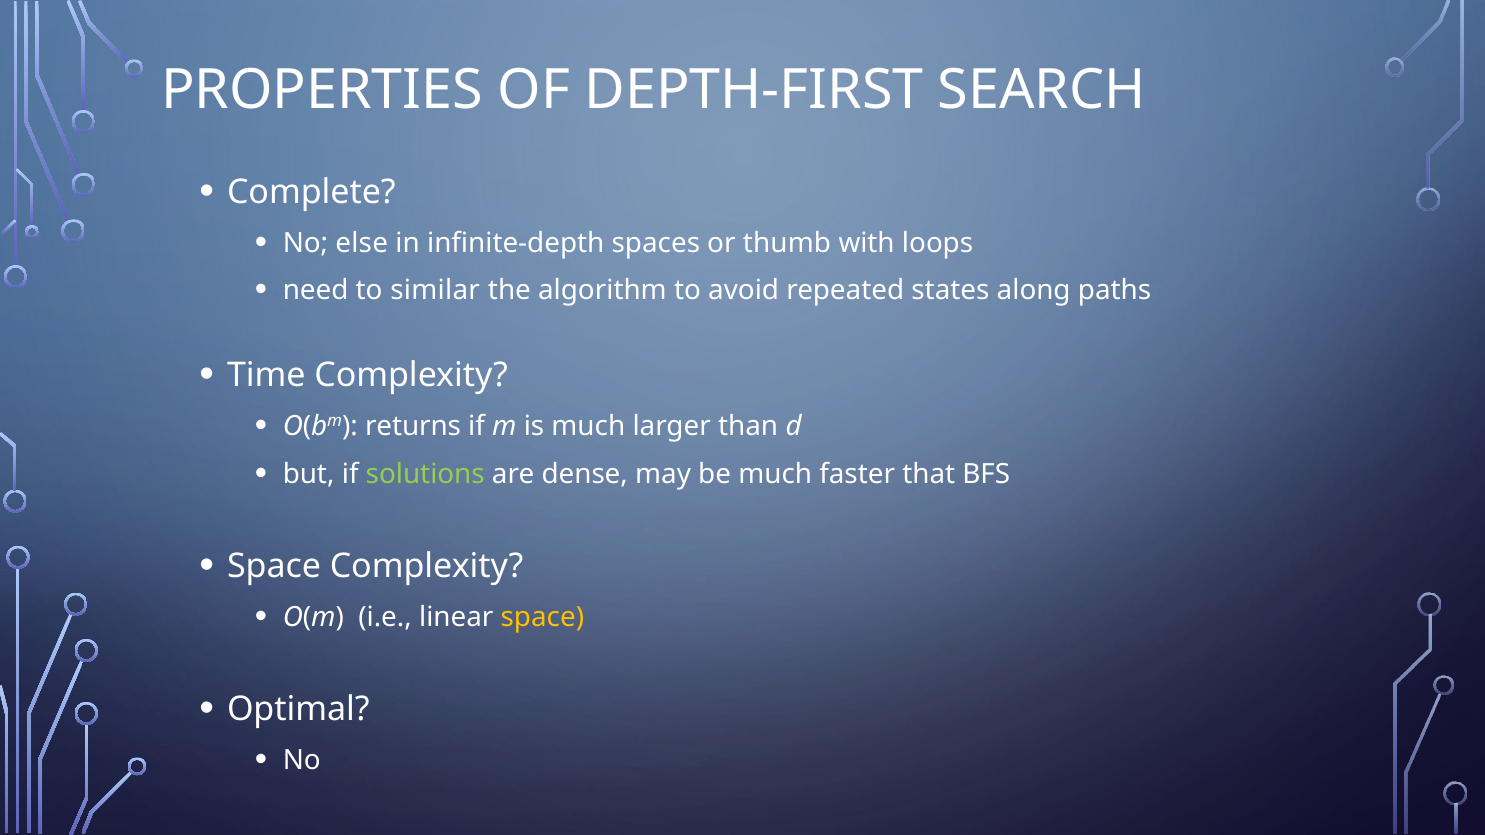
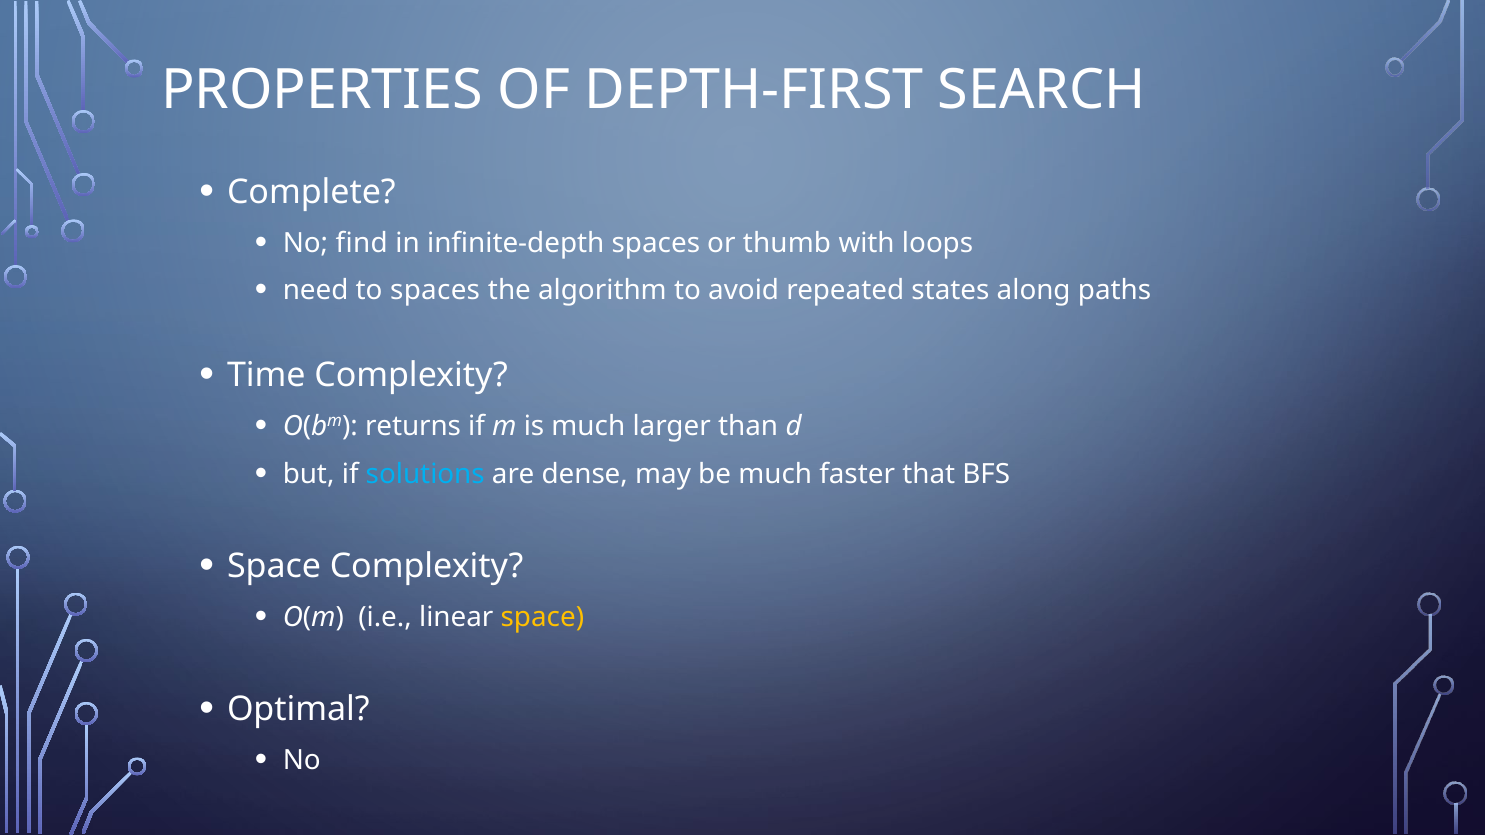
else: else -> find (362, 243)
to similar: similar -> spaces (435, 291)
solutions colour: light green -> light blue (425, 474)
